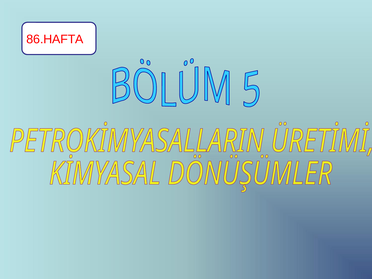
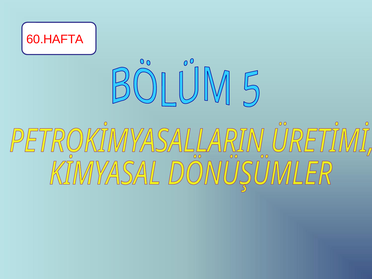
86.HAFTA: 86.HAFTA -> 60.HAFTA (55, 39)
